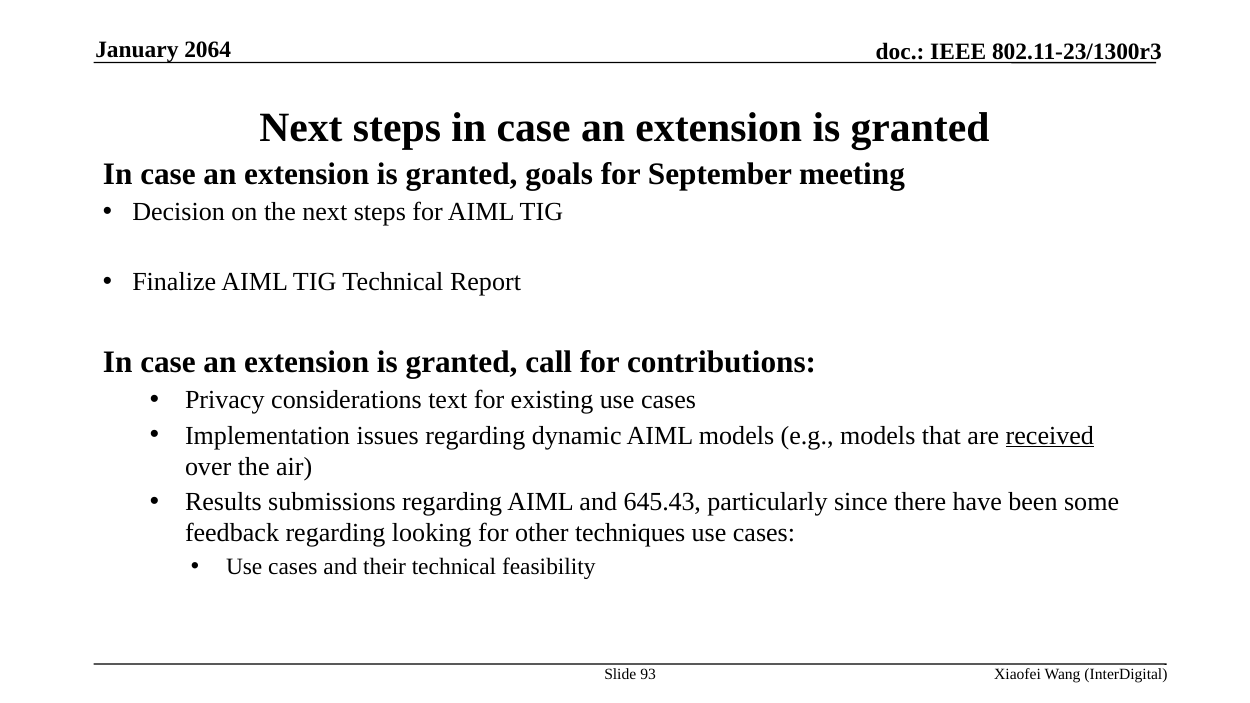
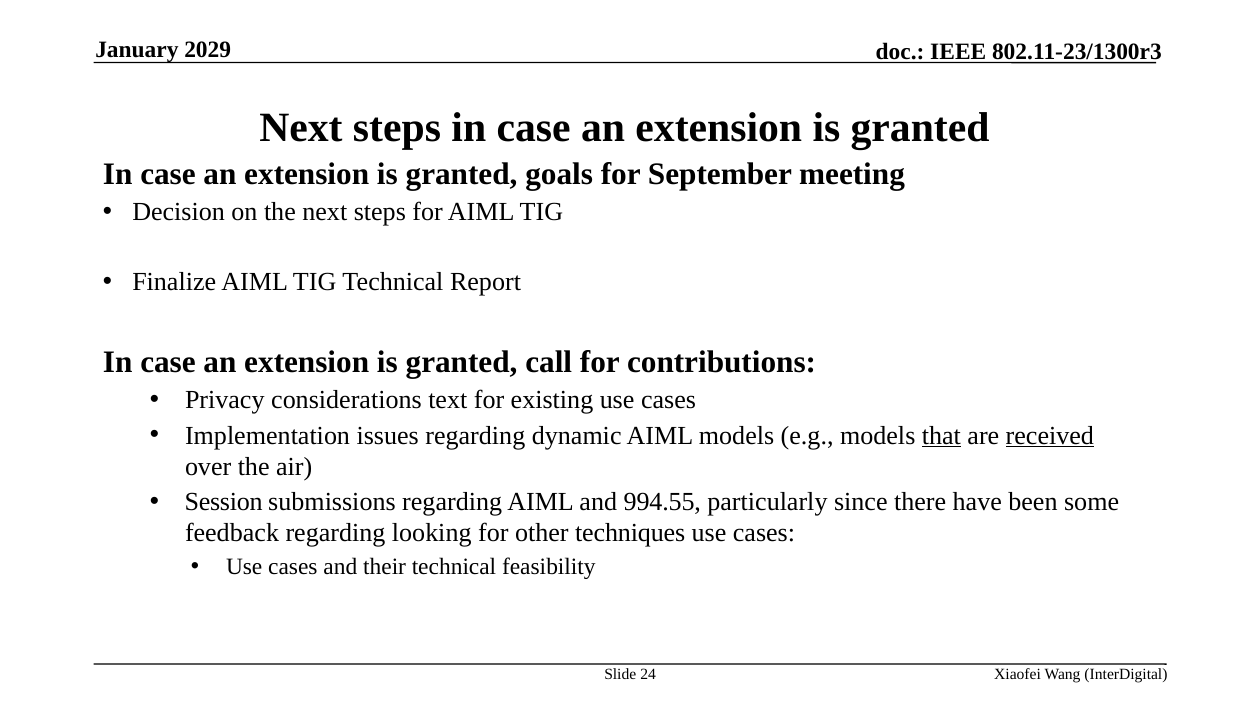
2064: 2064 -> 2029 (208, 50)
that underline: none -> present (941, 436)
Results: Results -> Session (224, 502)
645.43: 645.43 -> 994.55 (662, 502)
93: 93 -> 24 (648, 674)
